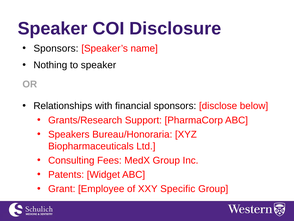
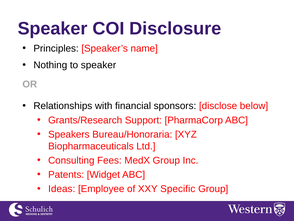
Sponsors: Sponsors -> Principles (56, 48)
Grant: Grant -> Ideas (62, 189)
